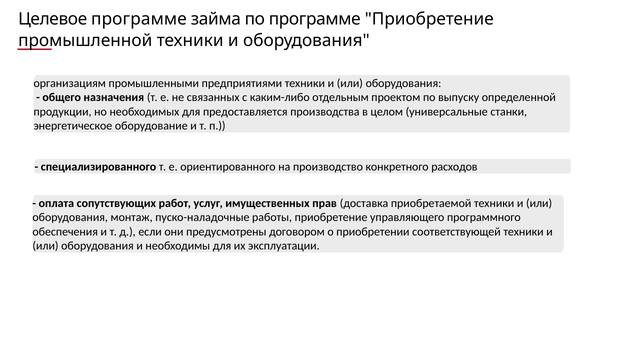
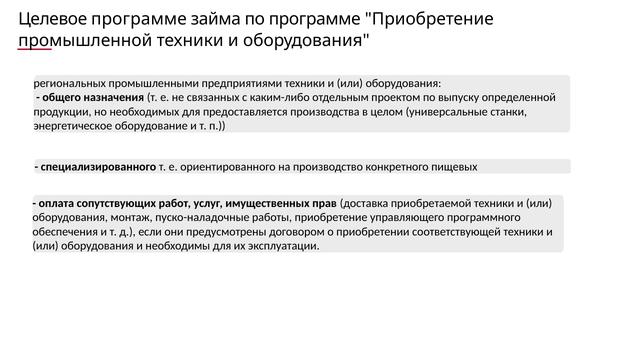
организациям: организациям -> региональных (70, 83)
расходов: расходов -> пищевых (454, 167)
